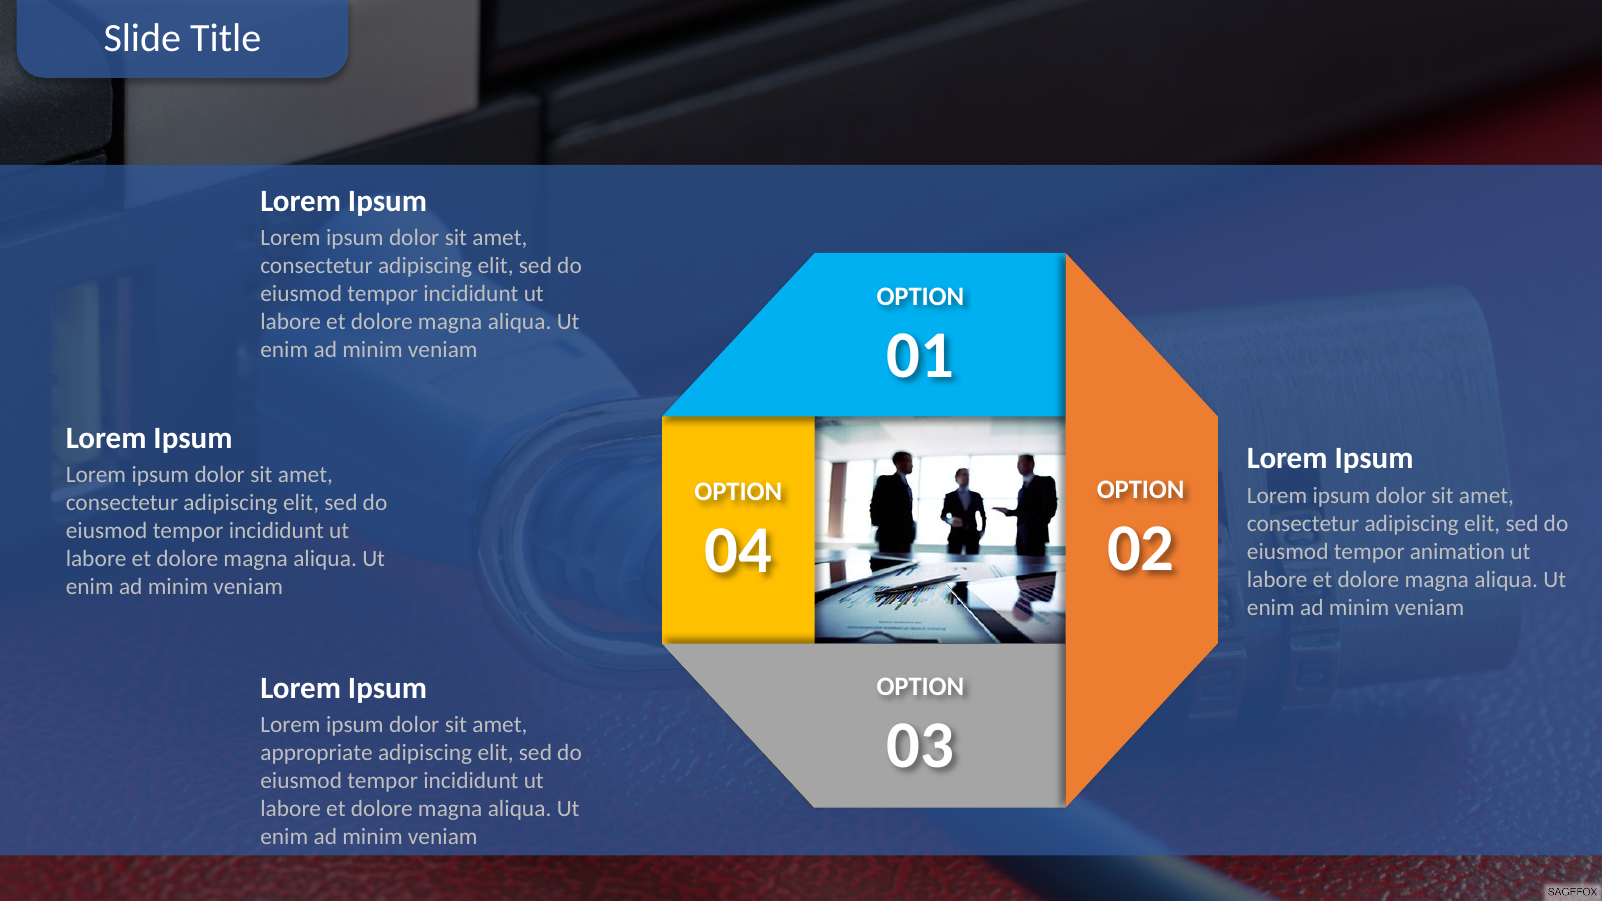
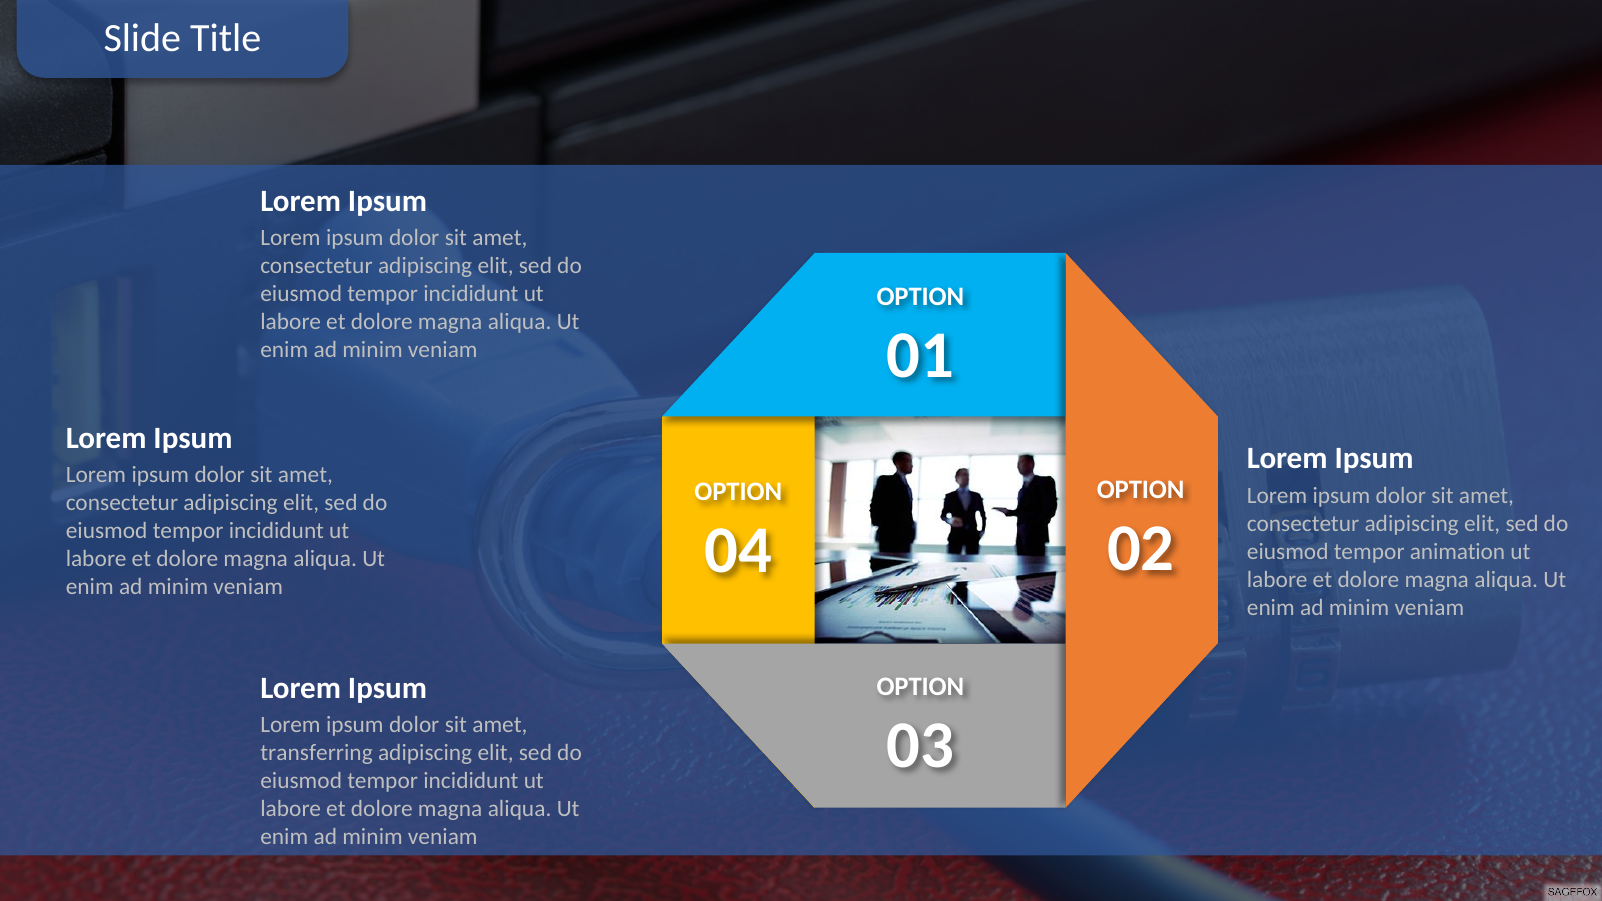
appropriate: appropriate -> transferring (317, 753)
